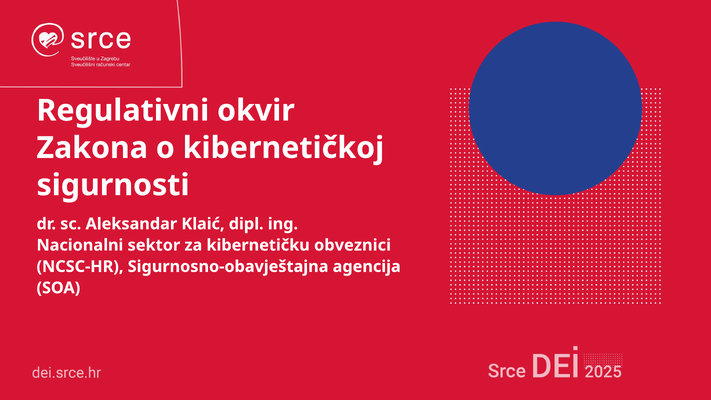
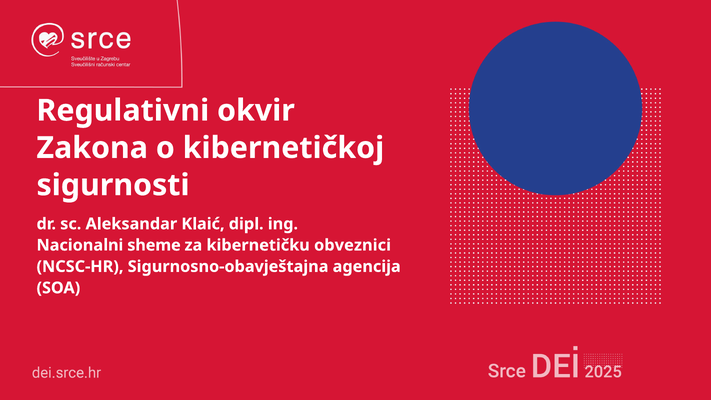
sektor: sektor -> sheme (154, 245)
